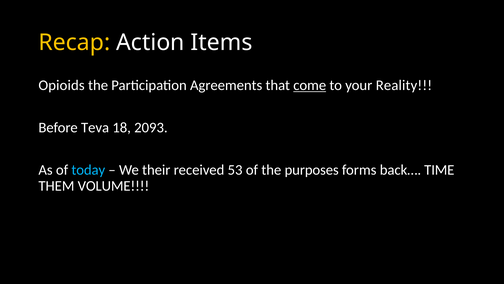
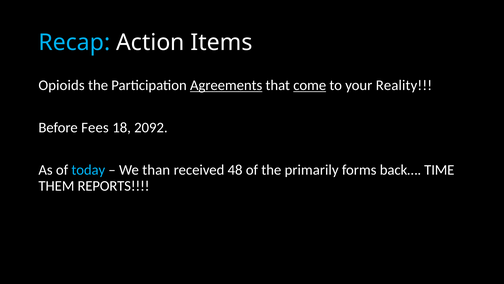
Recap colour: yellow -> light blue (74, 42)
Agreements underline: none -> present (226, 85)
Teva: Teva -> Fees (95, 127)
2093: 2093 -> 2092 (151, 127)
their: their -> than (156, 170)
53: 53 -> 48 (235, 170)
purposes: purposes -> primarily (312, 170)
VOLUME: VOLUME -> REPORTS (114, 186)
